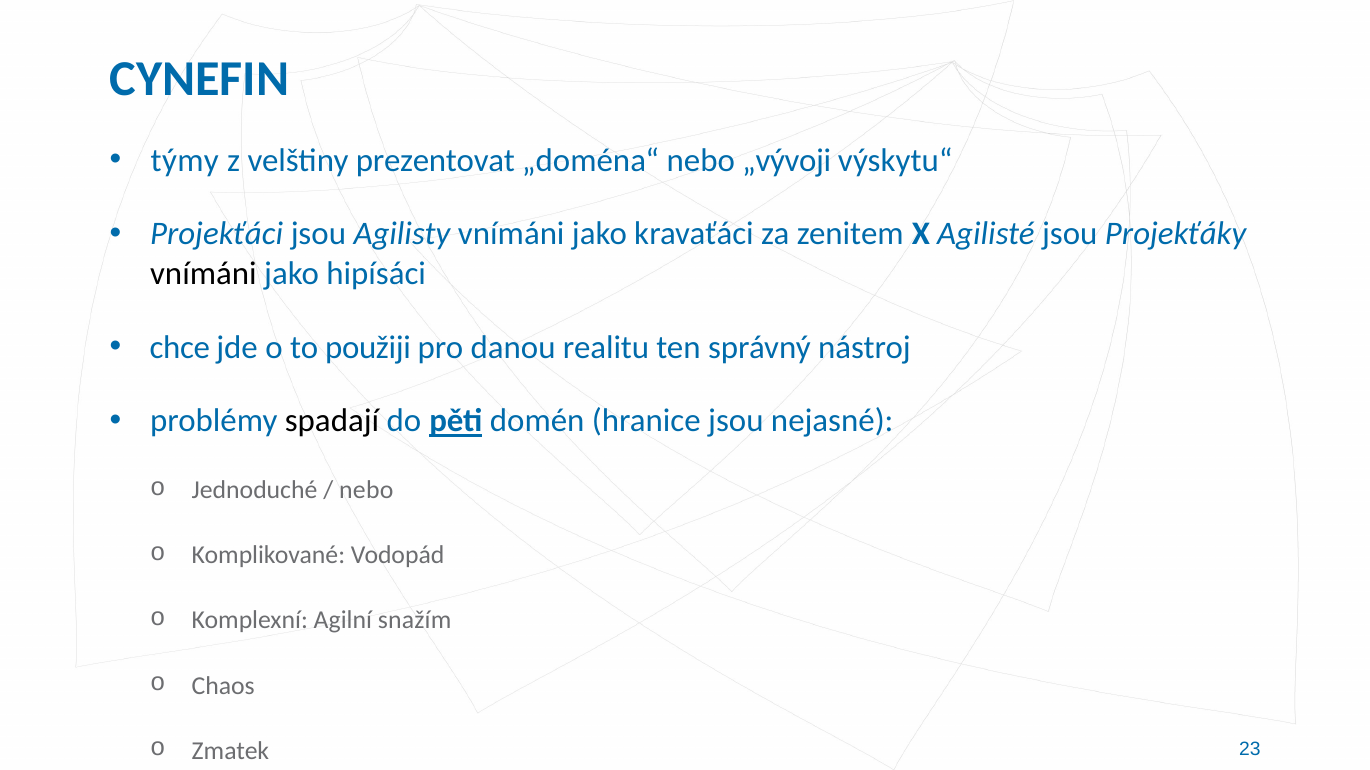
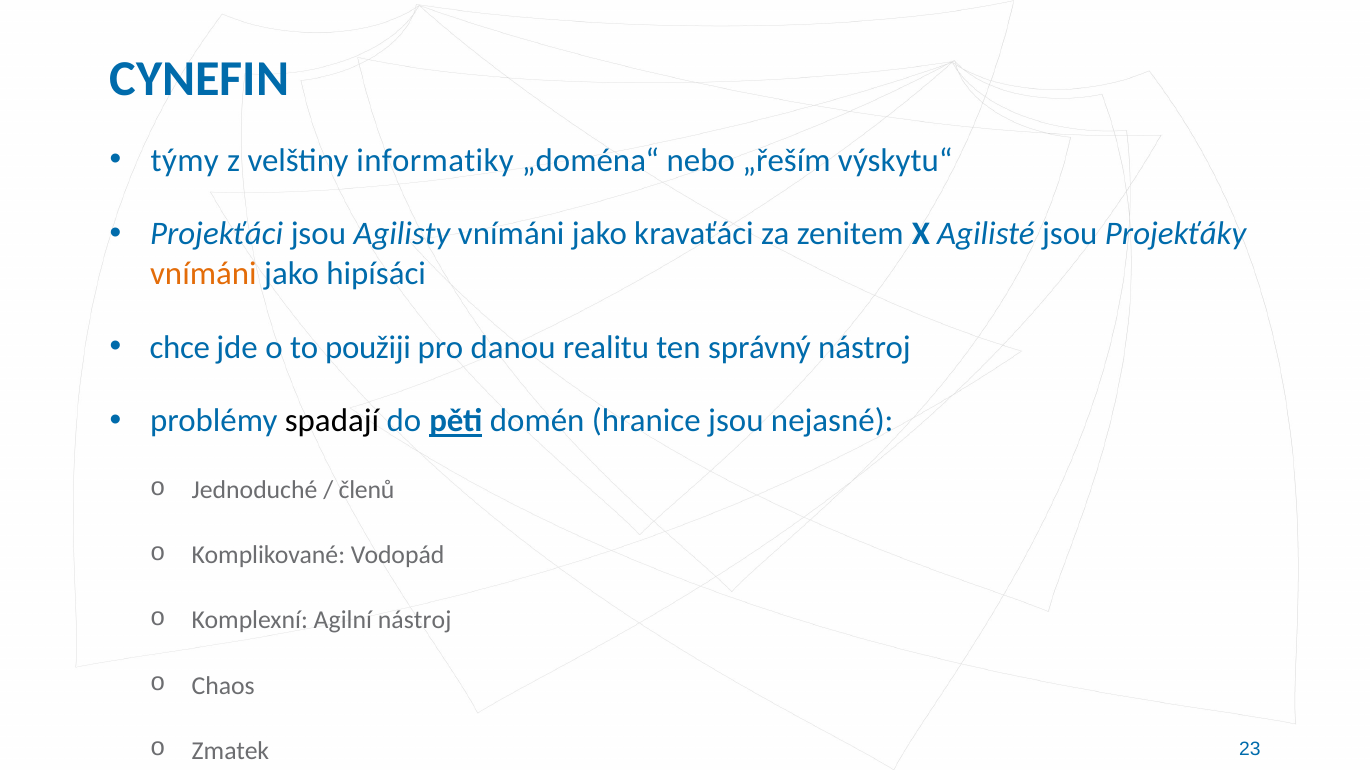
prezentovat: prezentovat -> informatiky (435, 160)
„vývoji: „vývoji -> „řeším (786, 160)
vnímáni colour: black -> orange (203, 274)
nebo: nebo -> členů (367, 490)
Agilní snažím: snažím -> nástroj (415, 621)
